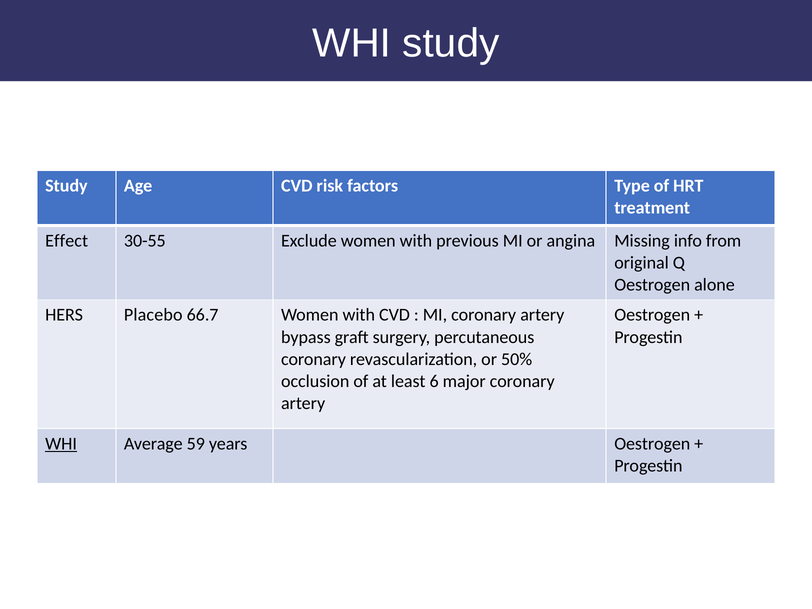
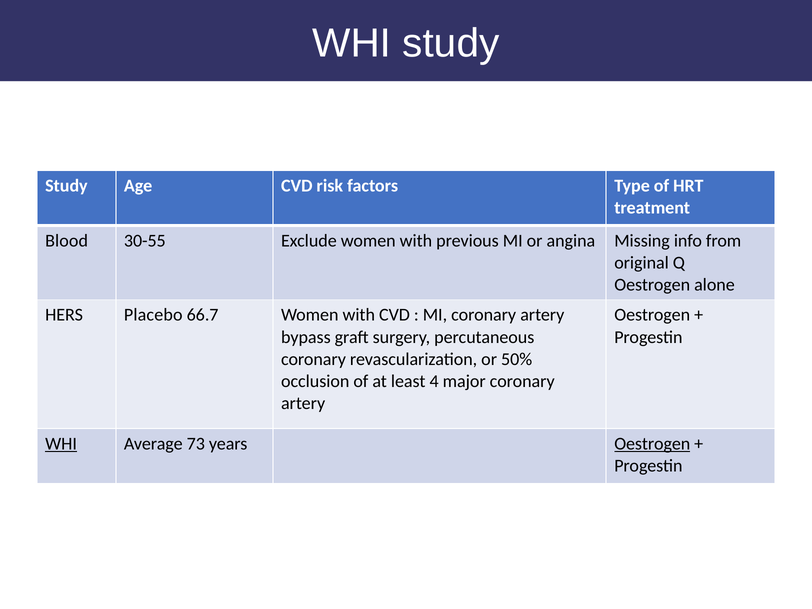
Effect: Effect -> Blood (67, 241)
6: 6 -> 4 (434, 381)
59: 59 -> 73 (196, 444)
Oestrogen underline: none -> present (652, 444)
